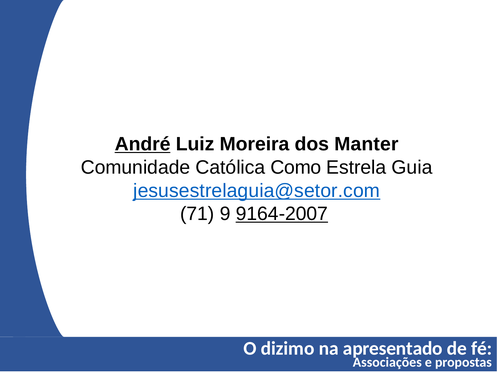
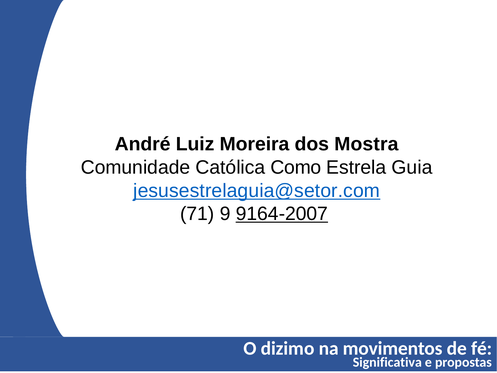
André underline: present -> none (143, 144)
Manter: Manter -> Mostra (366, 144)
apresentado: apresentado -> movimentos (393, 348)
Associações: Associações -> Significativa (387, 362)
